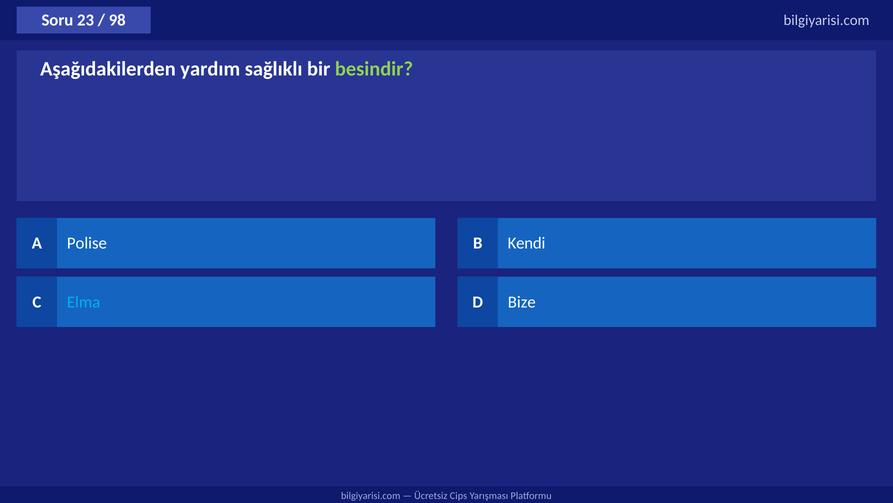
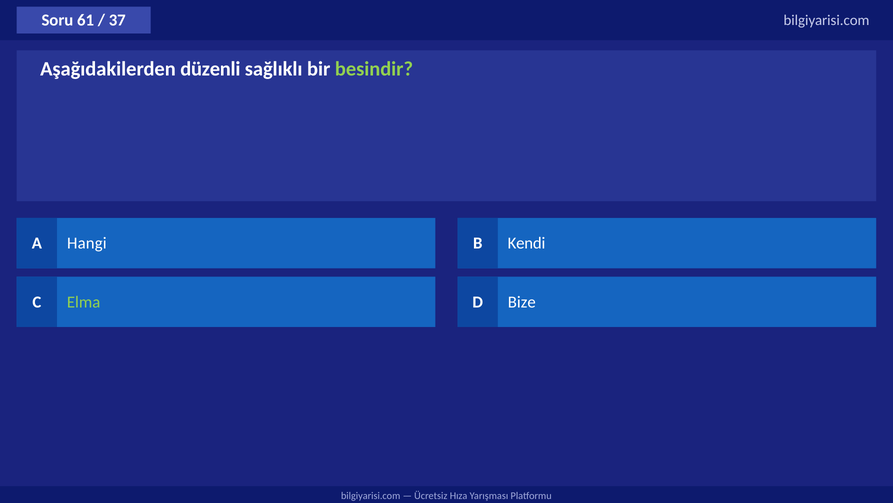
23: 23 -> 61 (86, 20)
98: 98 -> 37 (117, 20)
yardım: yardım -> düzenli (210, 69)
Polise: Polise -> Hangi (87, 243)
Elma colour: light blue -> light green (84, 302)
Cips: Cips -> Hıza (459, 495)
